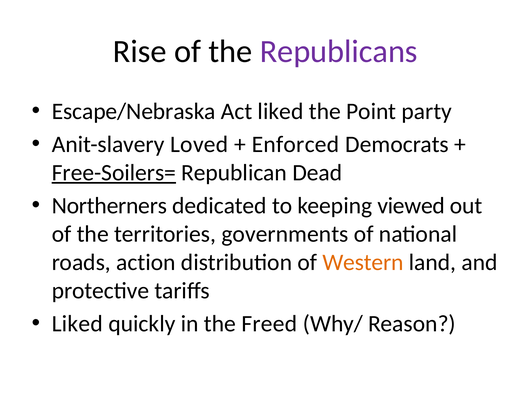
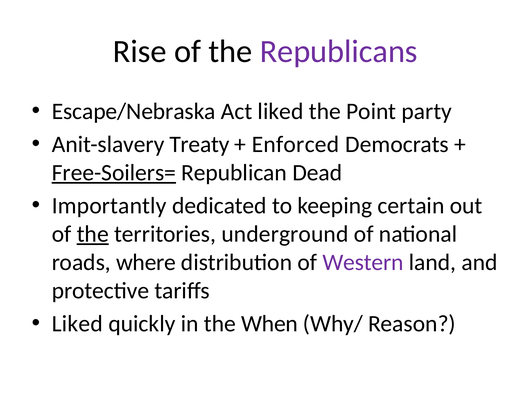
Loved: Loved -> Treaty (199, 144)
Northerners: Northerners -> Importantly (109, 206)
viewed: viewed -> certain (411, 206)
the underline: none -> present (93, 234)
governments: governments -> underground (285, 234)
action: action -> where (146, 262)
Western colour: orange -> purple (363, 262)
Freed: Freed -> When (270, 324)
